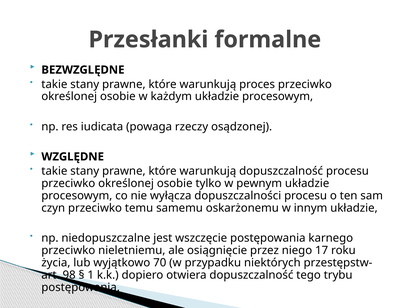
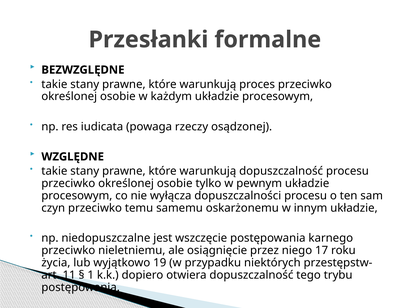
70: 70 -> 19 (160, 262)
98: 98 -> 11 (69, 275)
